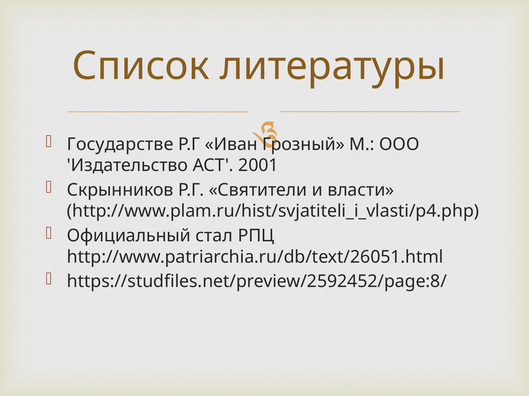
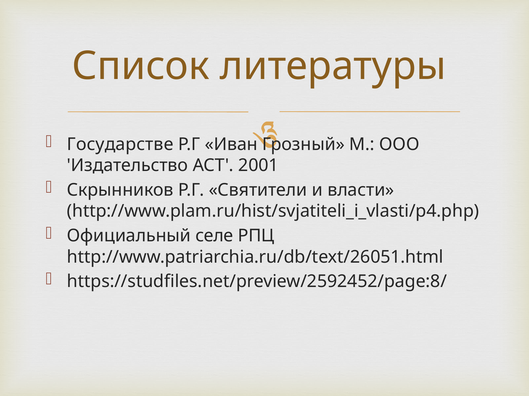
стал: стал -> селе (214, 236)
